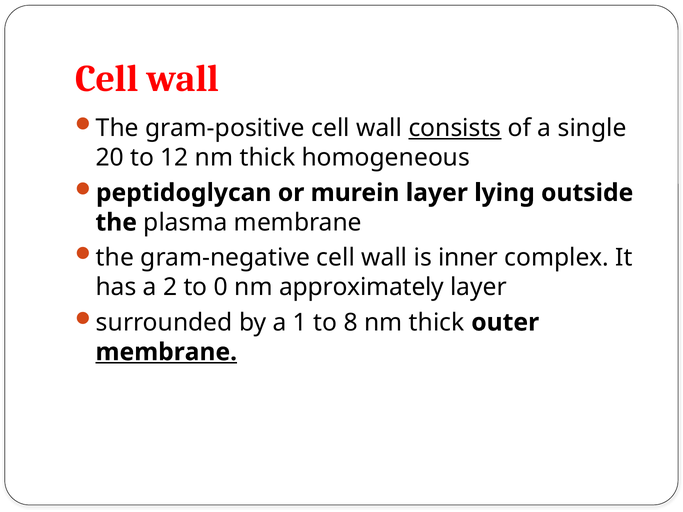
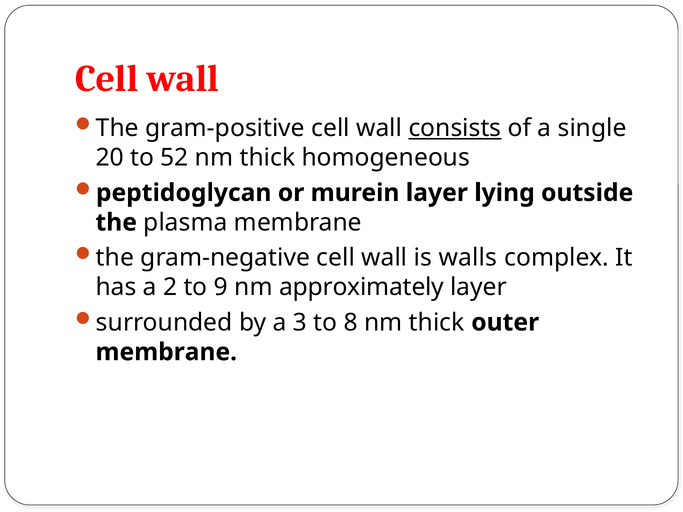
12: 12 -> 52 (174, 158)
inner: inner -> walls (468, 258)
0: 0 -> 9 (221, 287)
1: 1 -> 3 (300, 323)
membrane underline: present -> none (166, 352)
